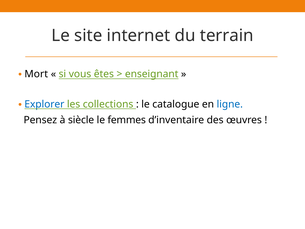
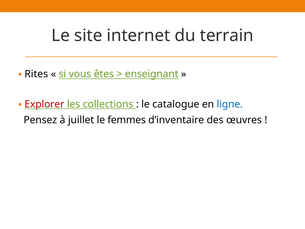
Mort: Mort -> Rites (36, 74)
Explorer colour: blue -> red (44, 104)
siècle: siècle -> juillet (81, 120)
